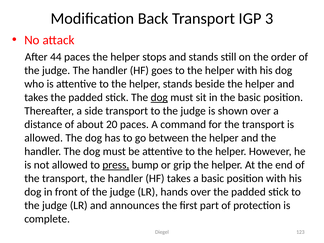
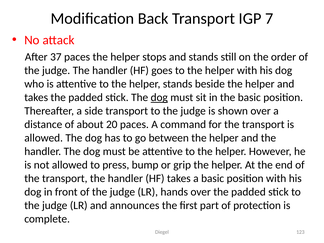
3: 3 -> 7 (269, 18)
44: 44 -> 37 (56, 57)
press underline: present -> none (116, 165)
